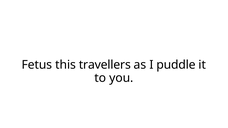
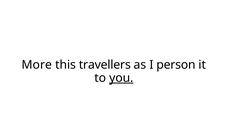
Fetus: Fetus -> More (37, 65)
puddle: puddle -> person (176, 65)
you underline: none -> present (121, 78)
